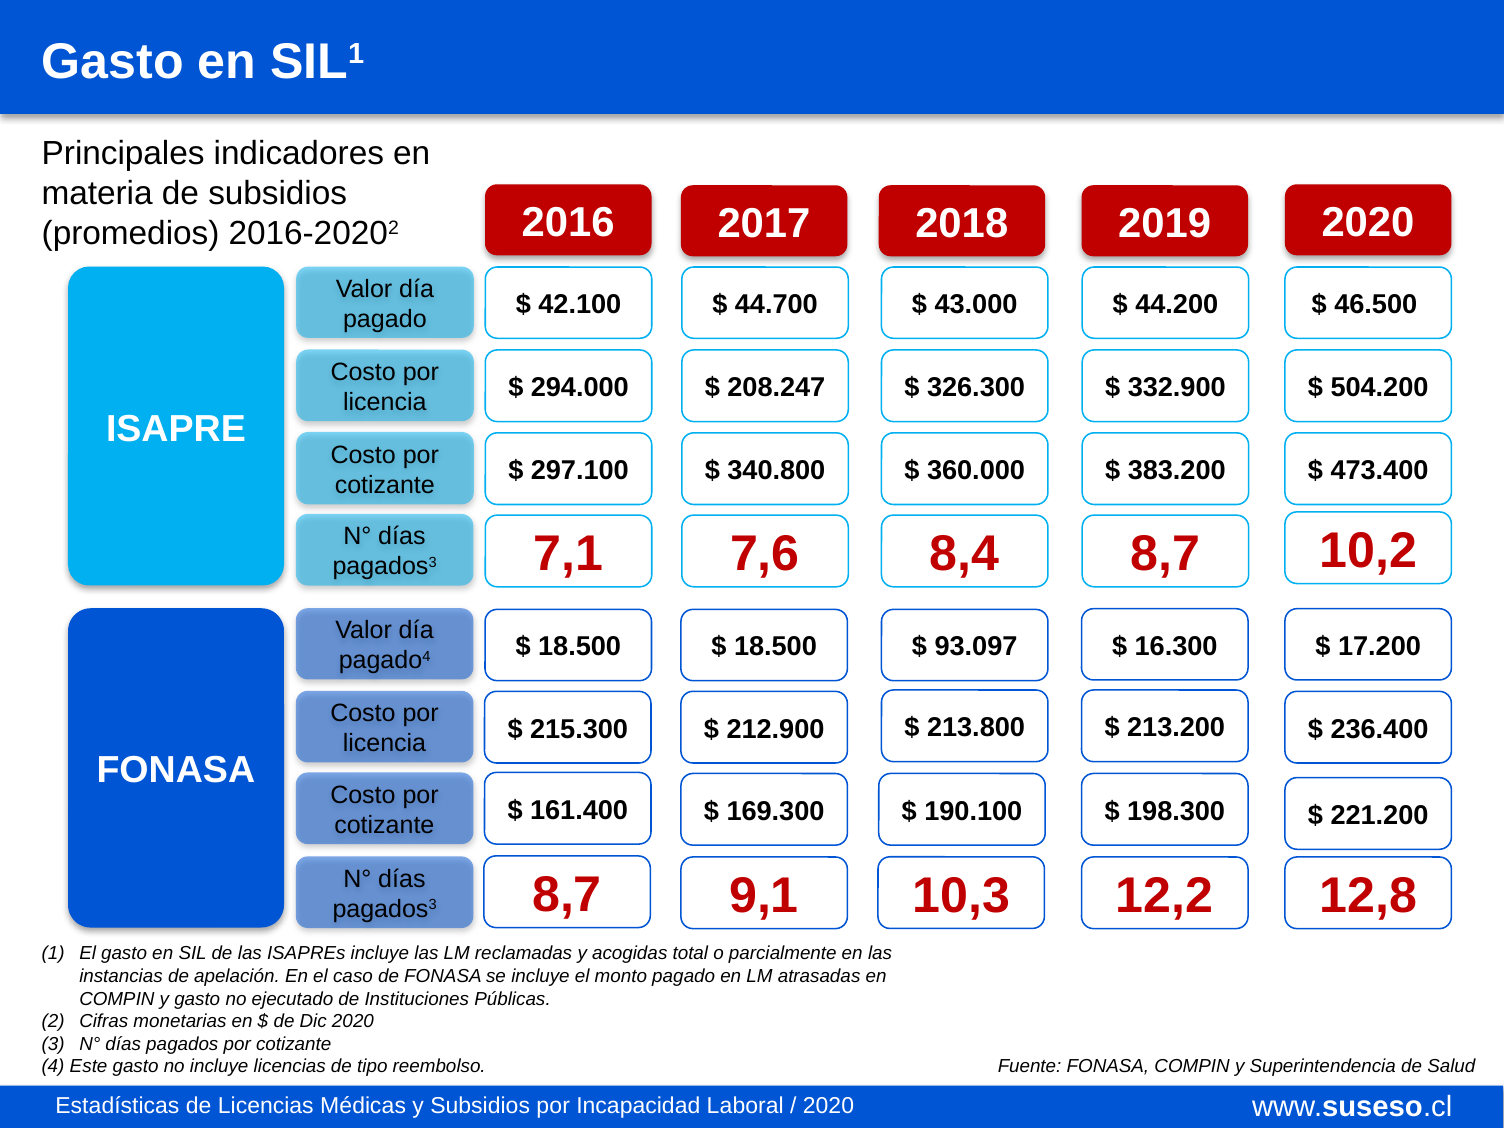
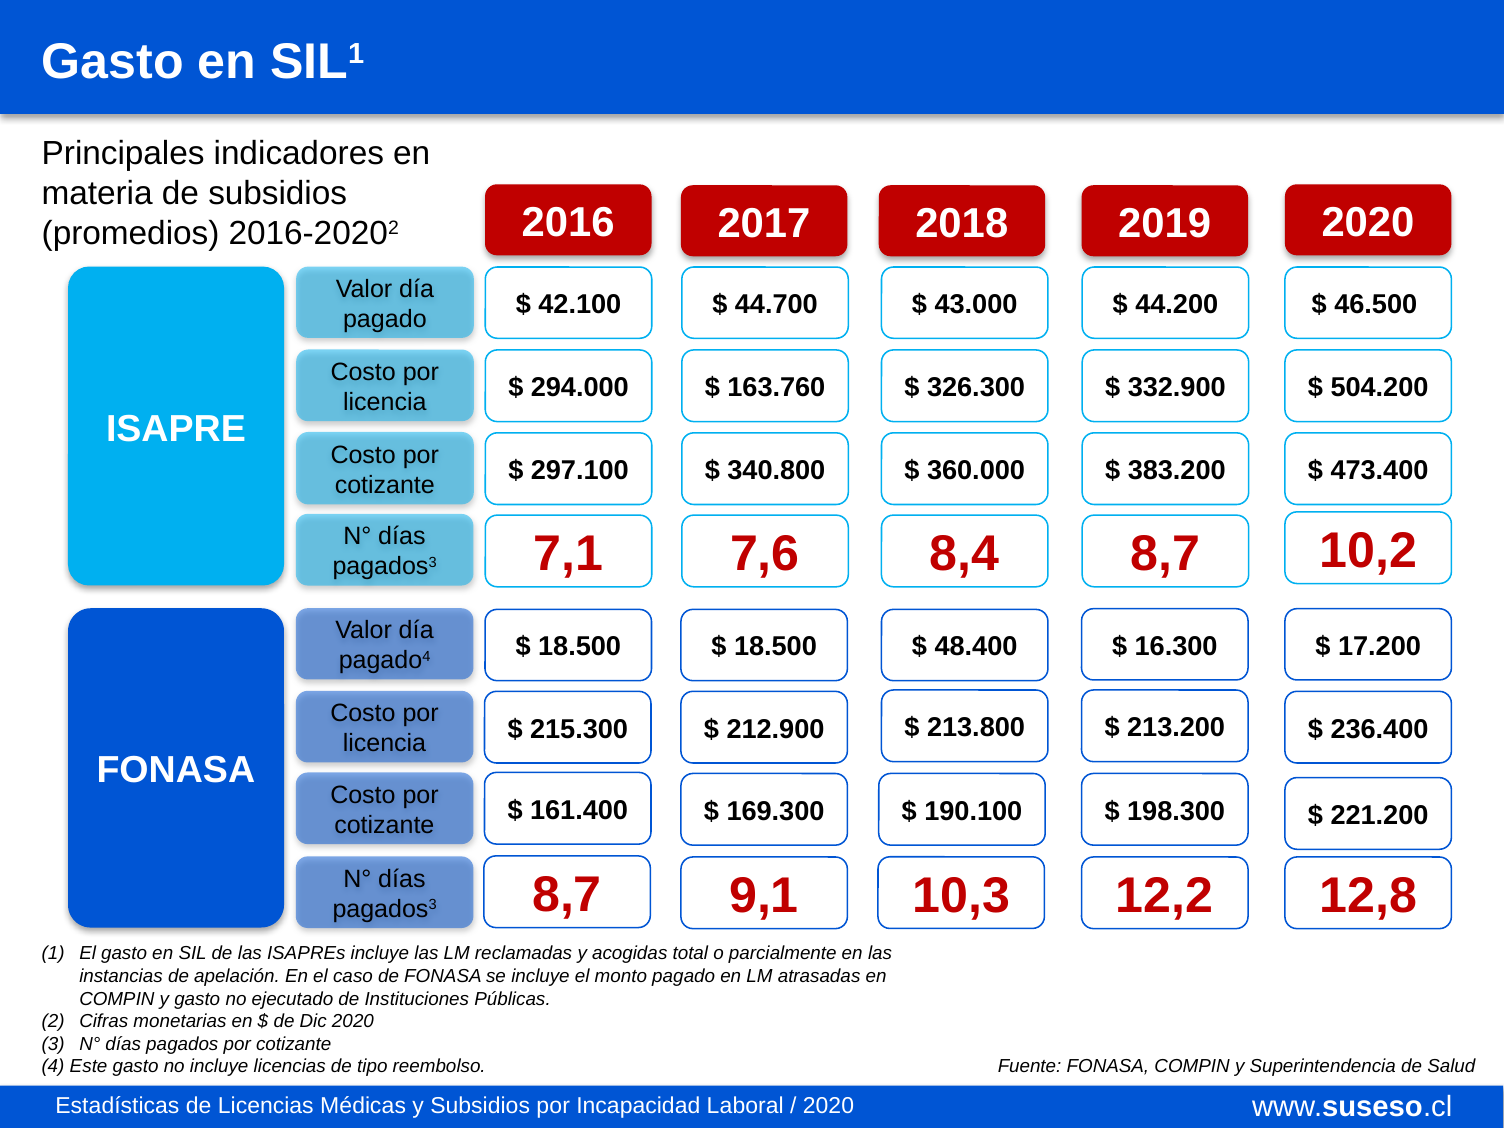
208.247: 208.247 -> 163.760 (776, 388)
93.097: 93.097 -> 48.400 (976, 647)
